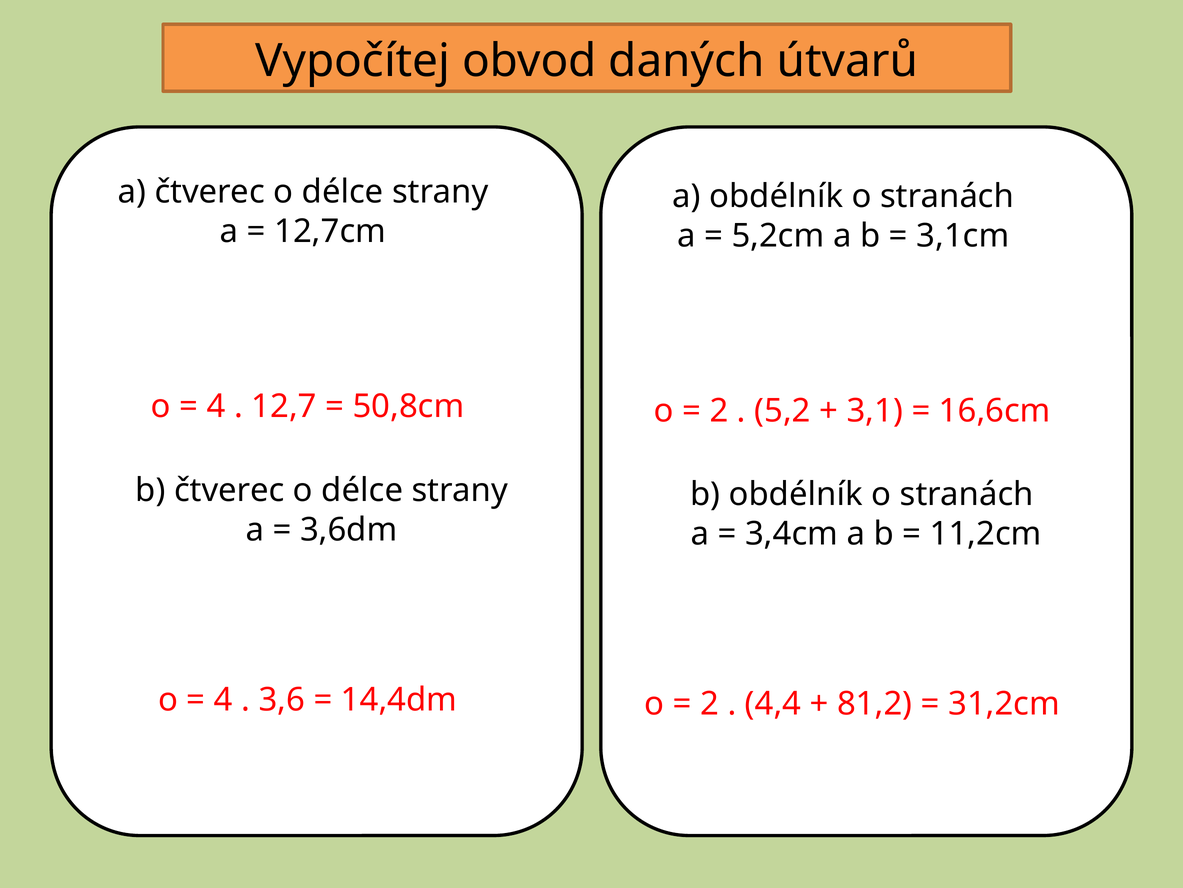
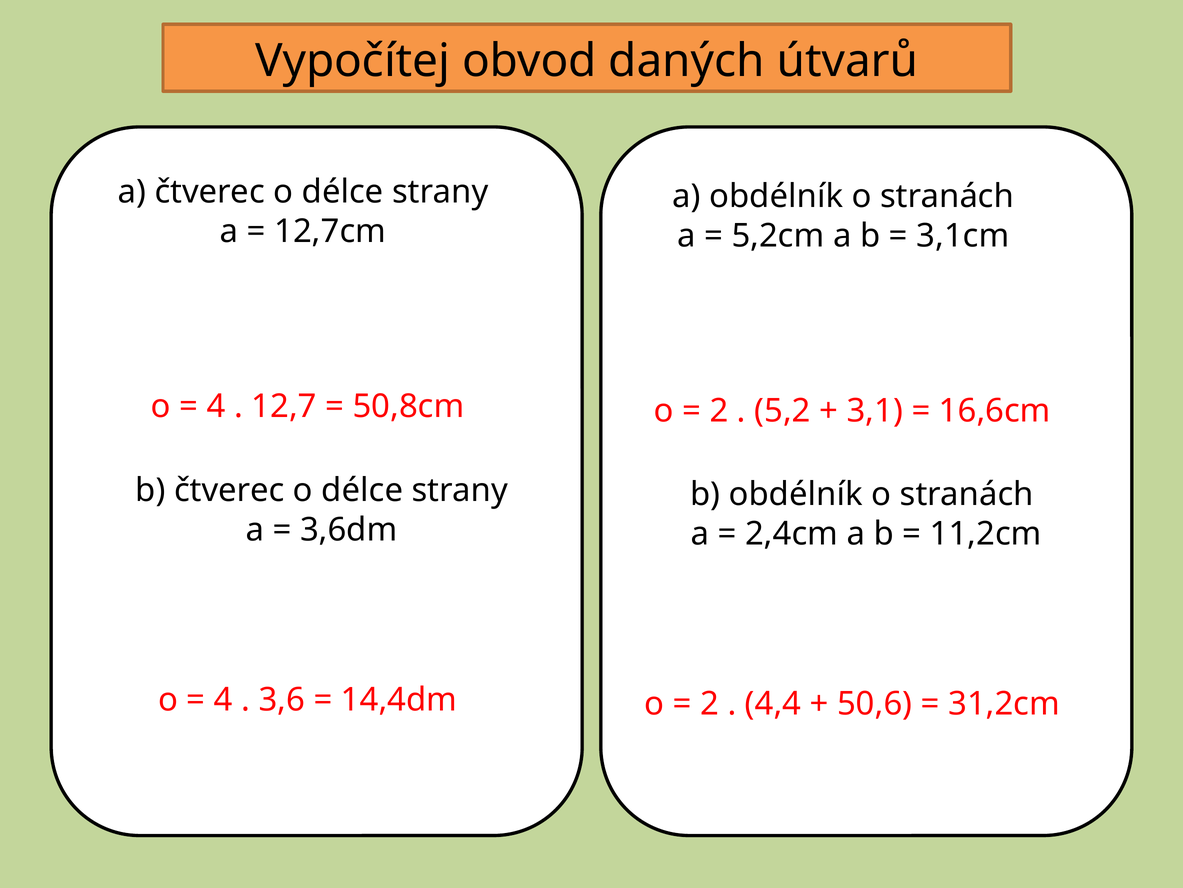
3,4cm: 3,4cm -> 2,4cm (792, 534)
81,2: 81,2 -> 50,6 (875, 703)
